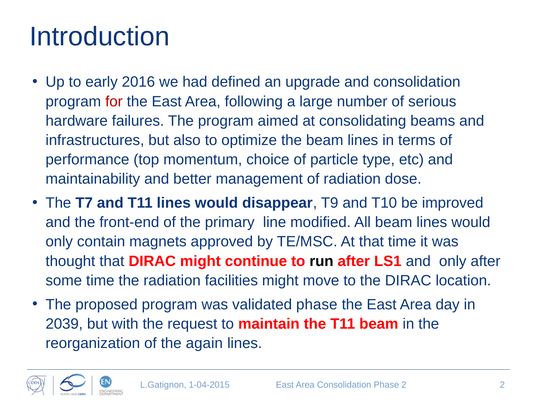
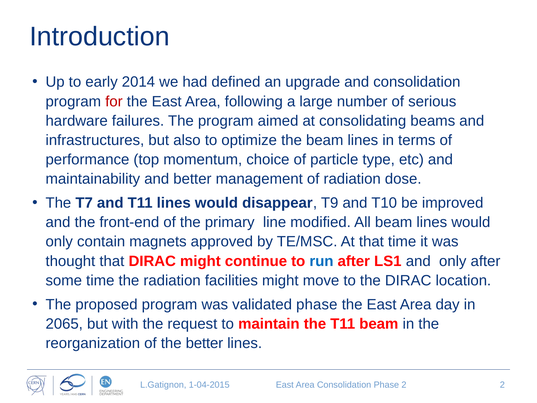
2016: 2016 -> 2014 (138, 82)
run colour: black -> blue (321, 261)
2039: 2039 -> 2065 (64, 324)
the again: again -> better (204, 343)
